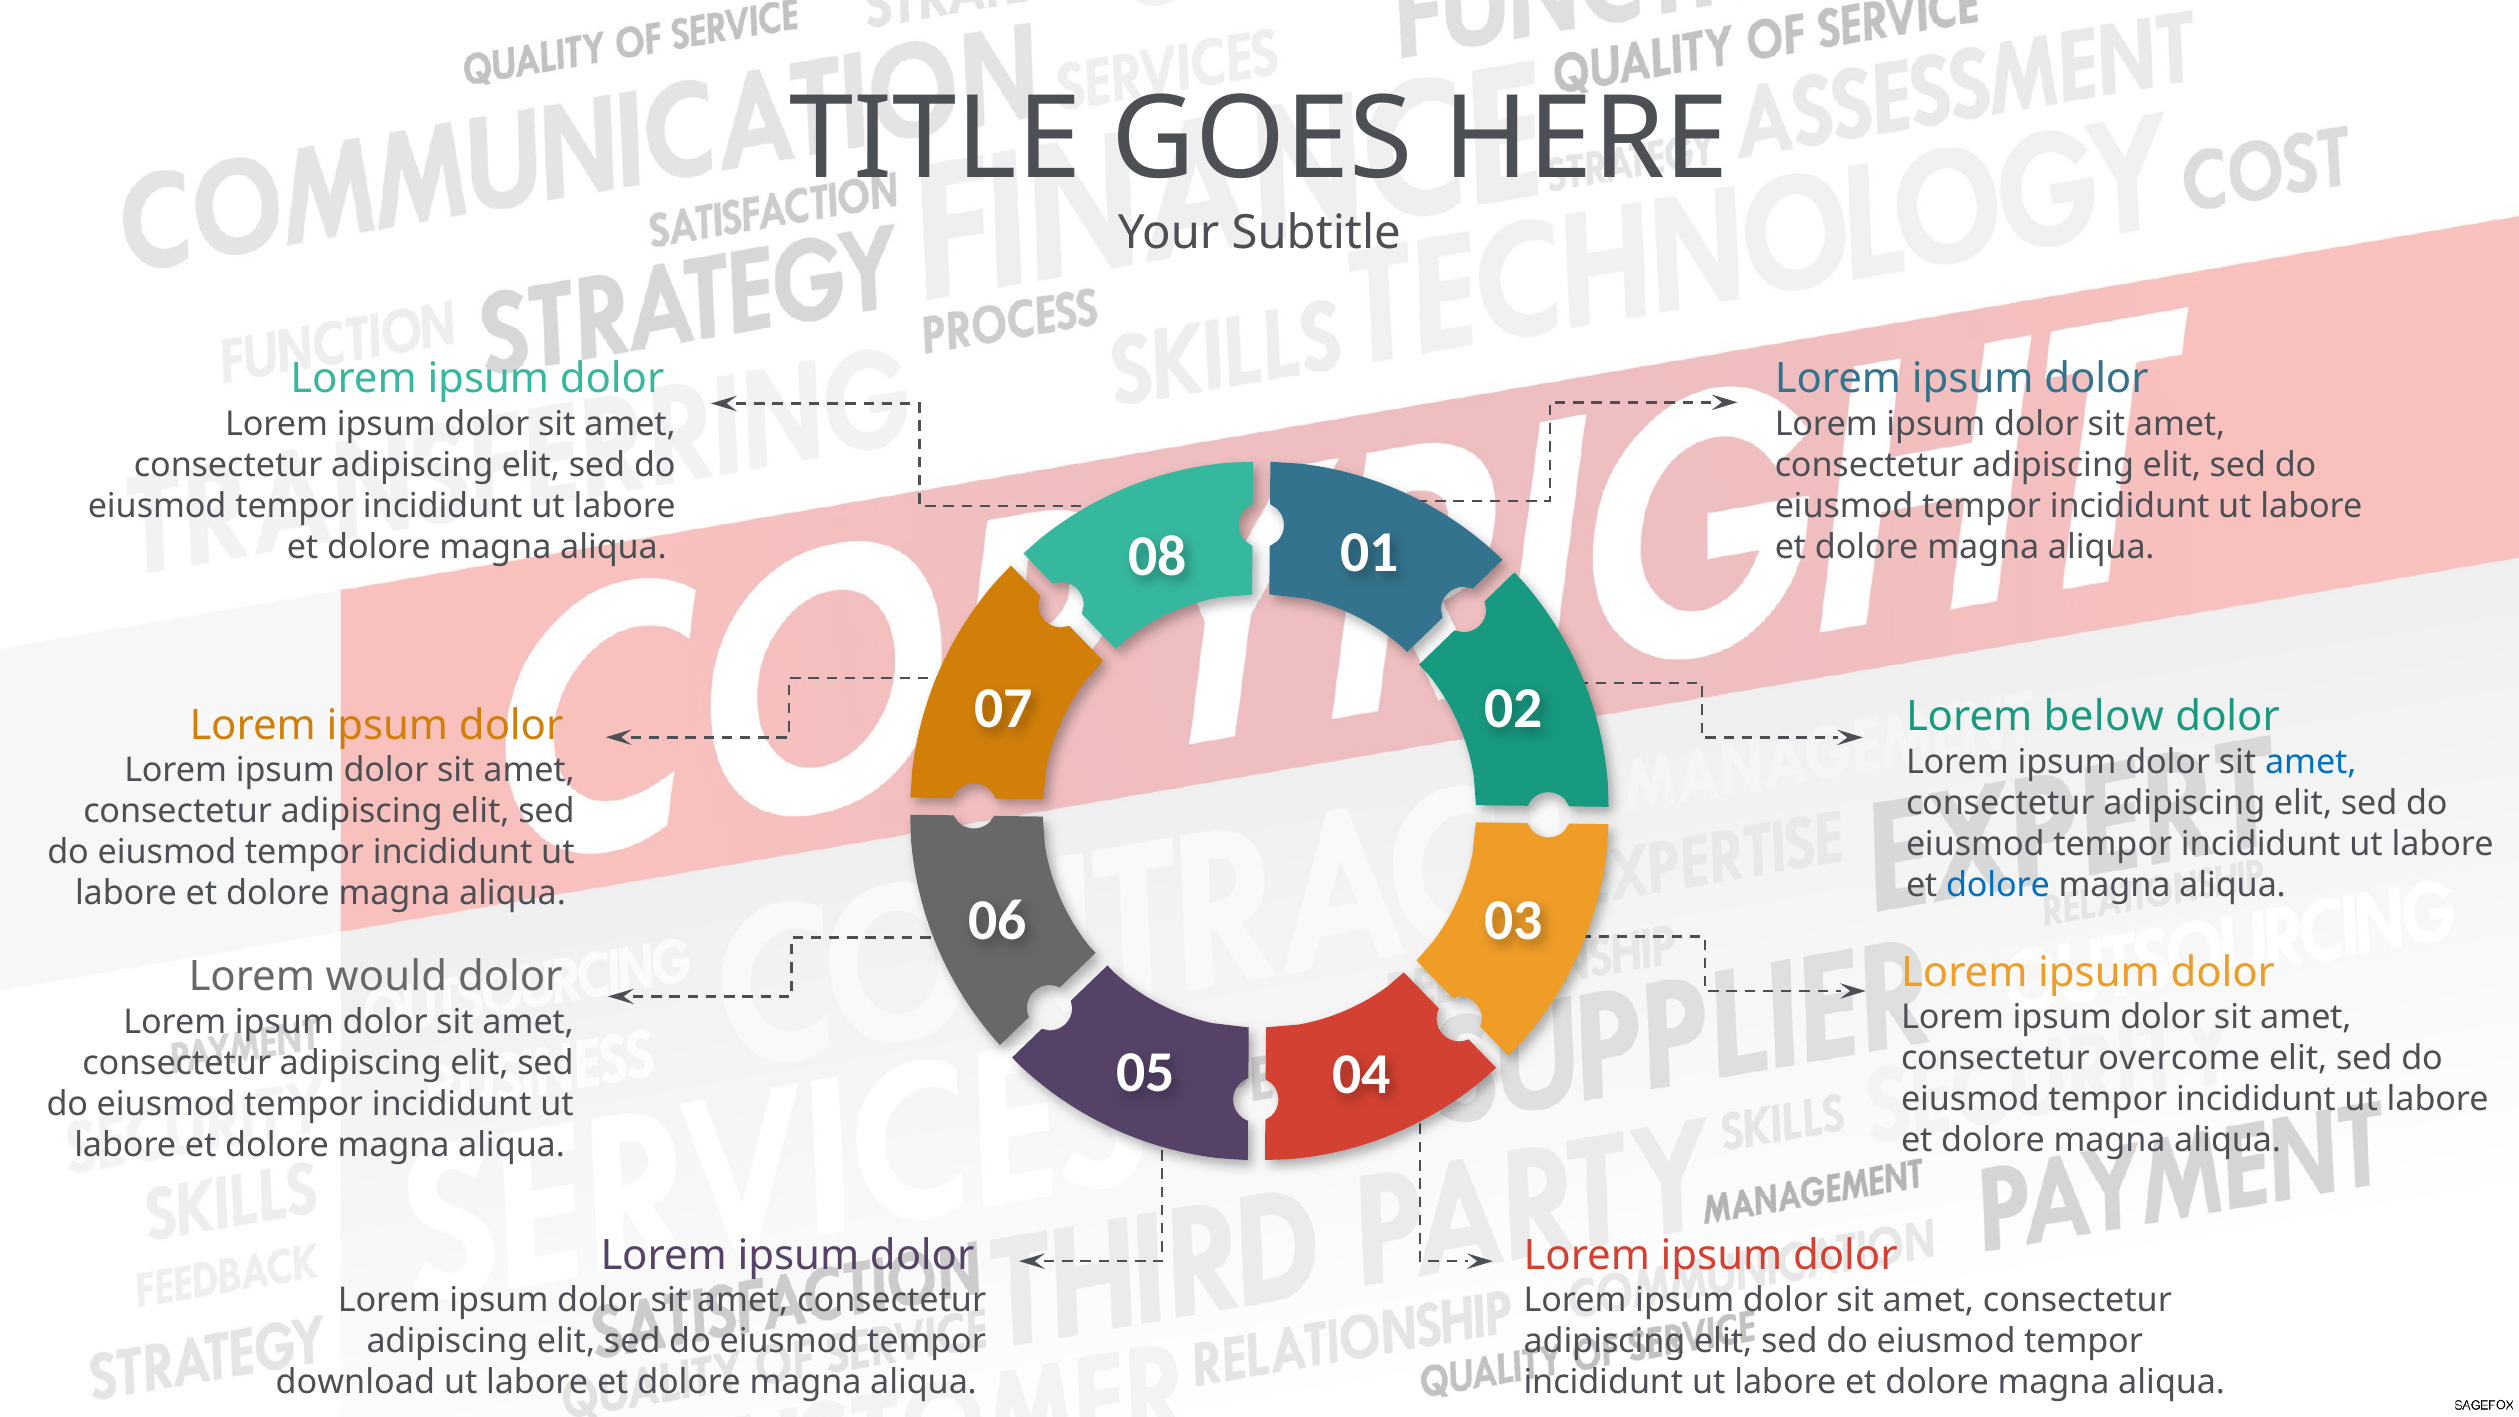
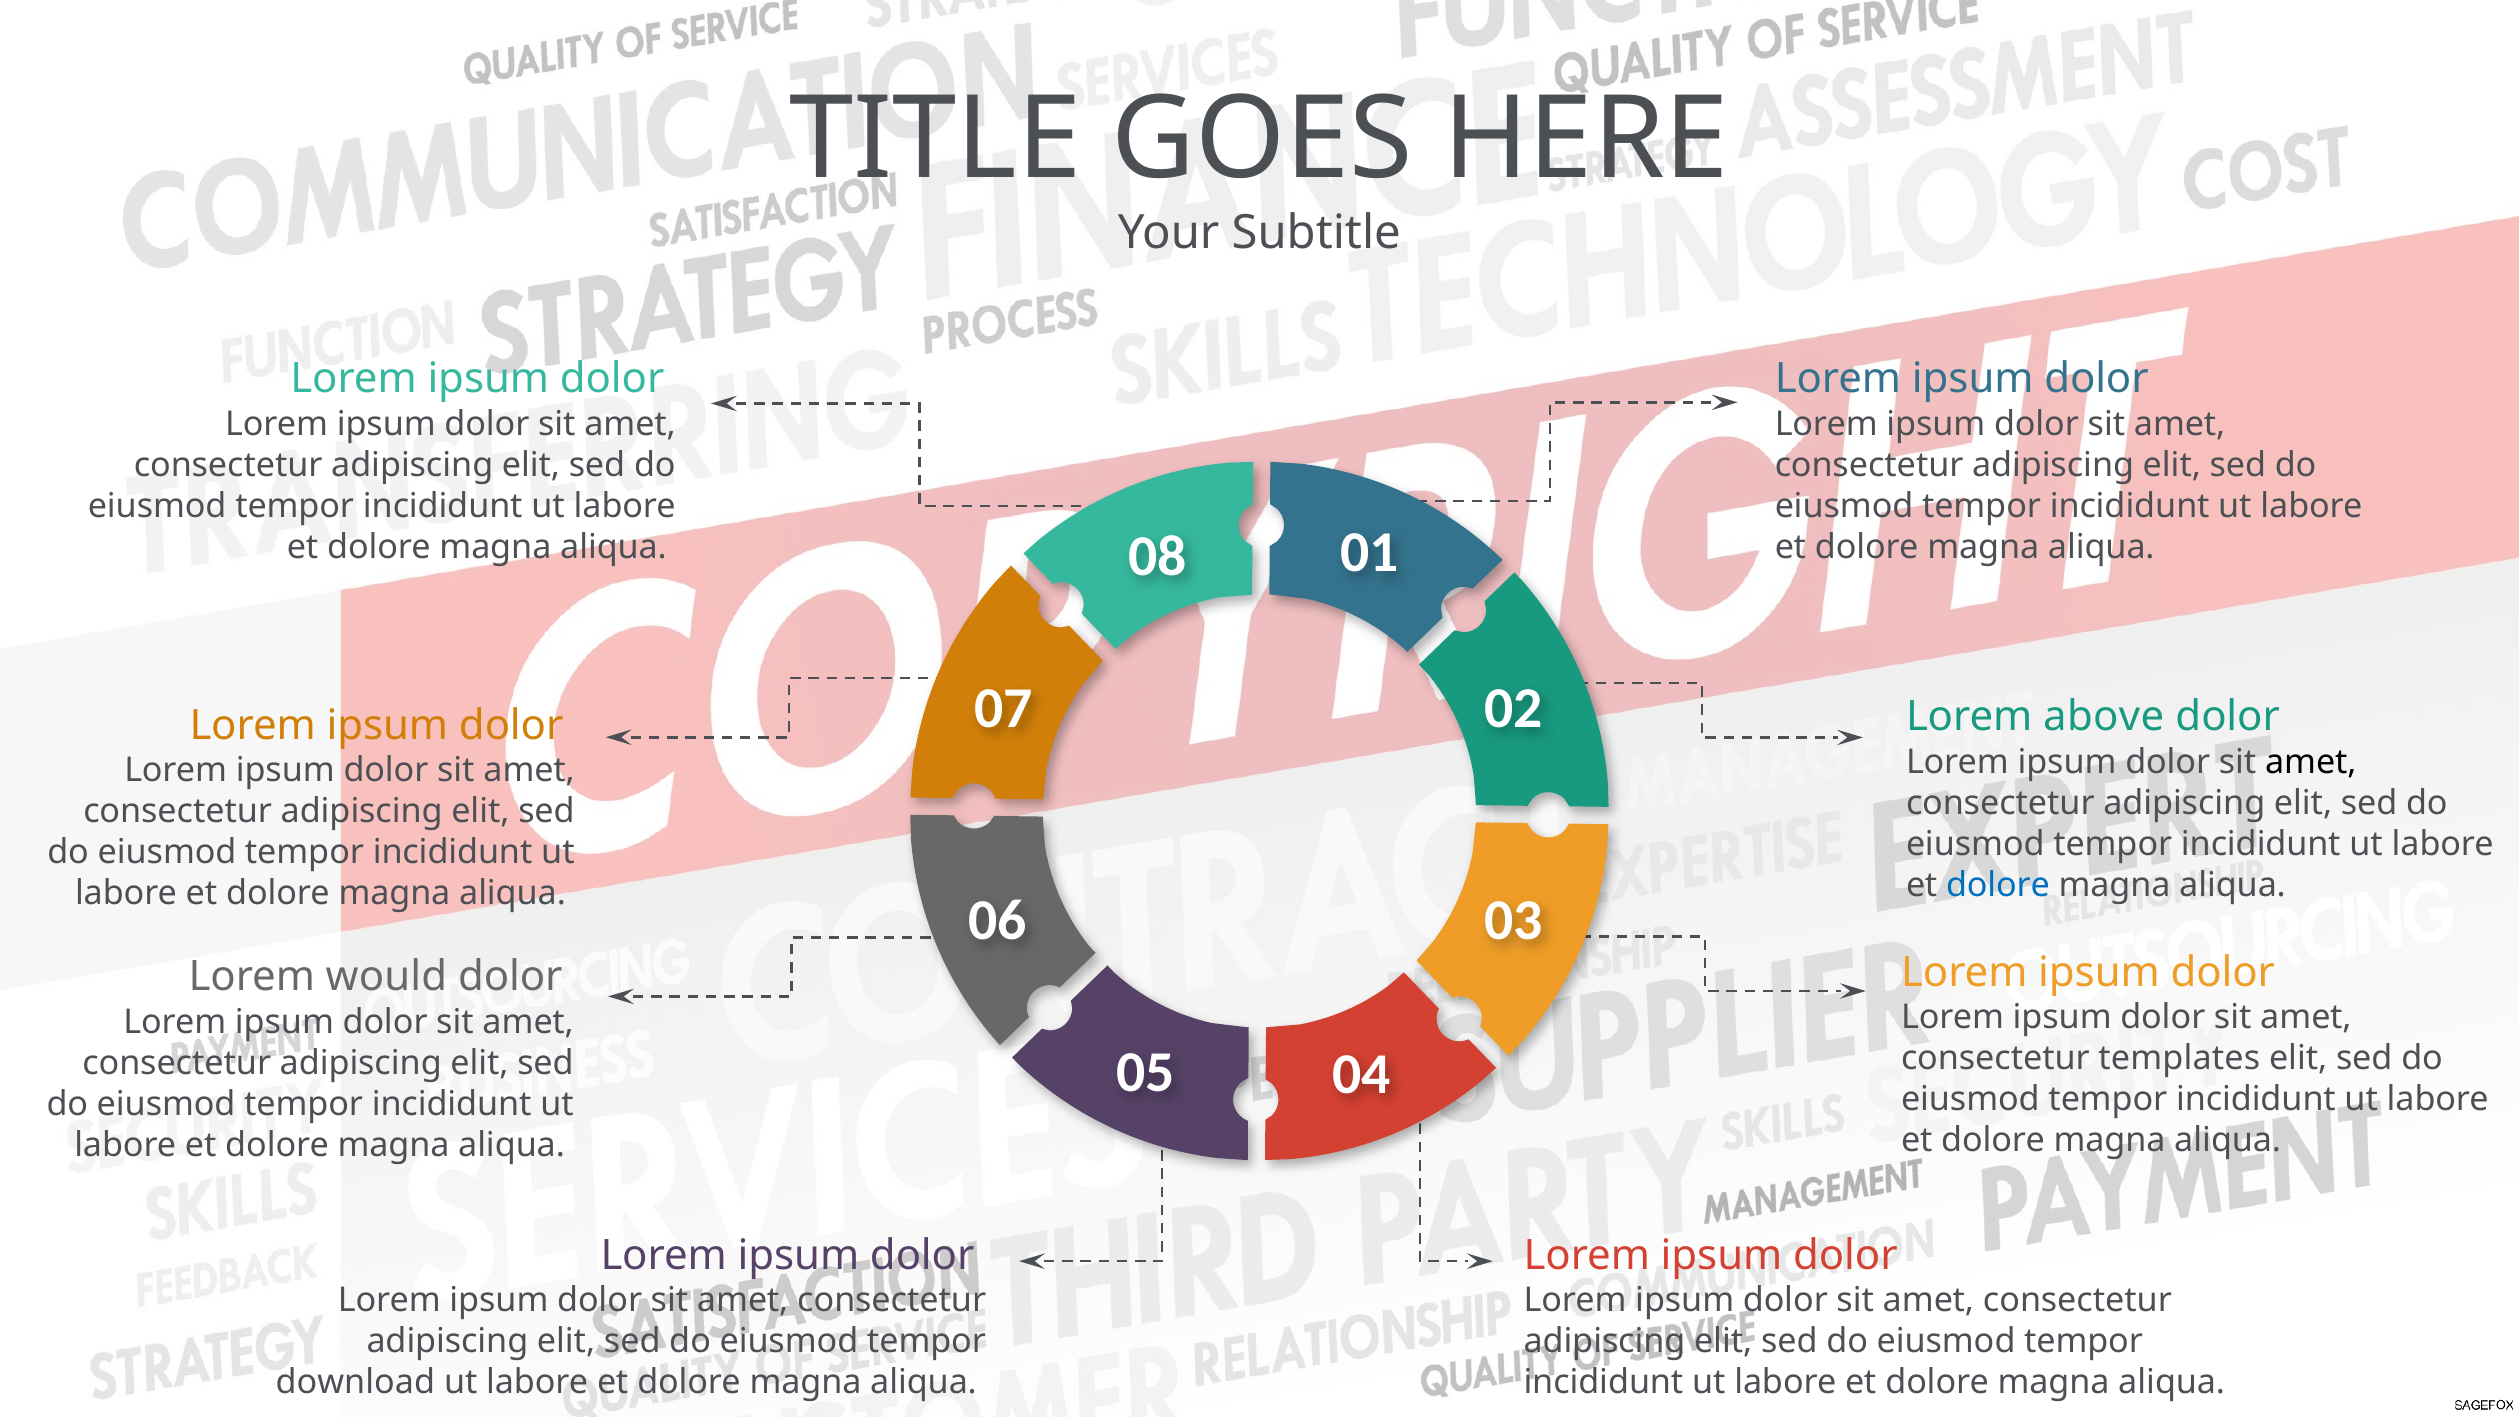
below: below -> above (2104, 717)
amet colour: blue -> black (2311, 762)
overcome: overcome -> templates (2179, 1059)
